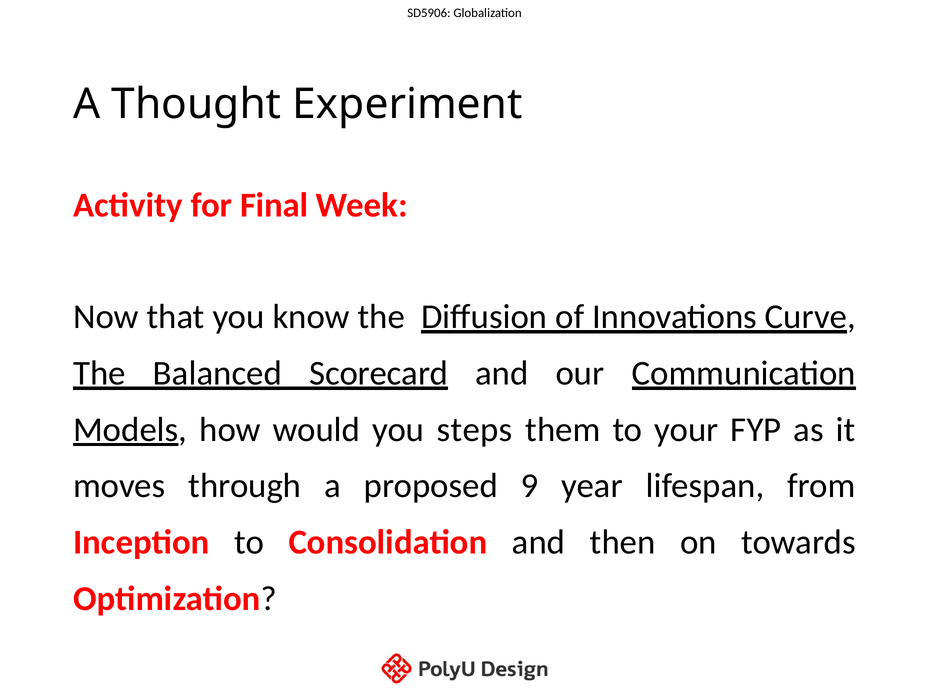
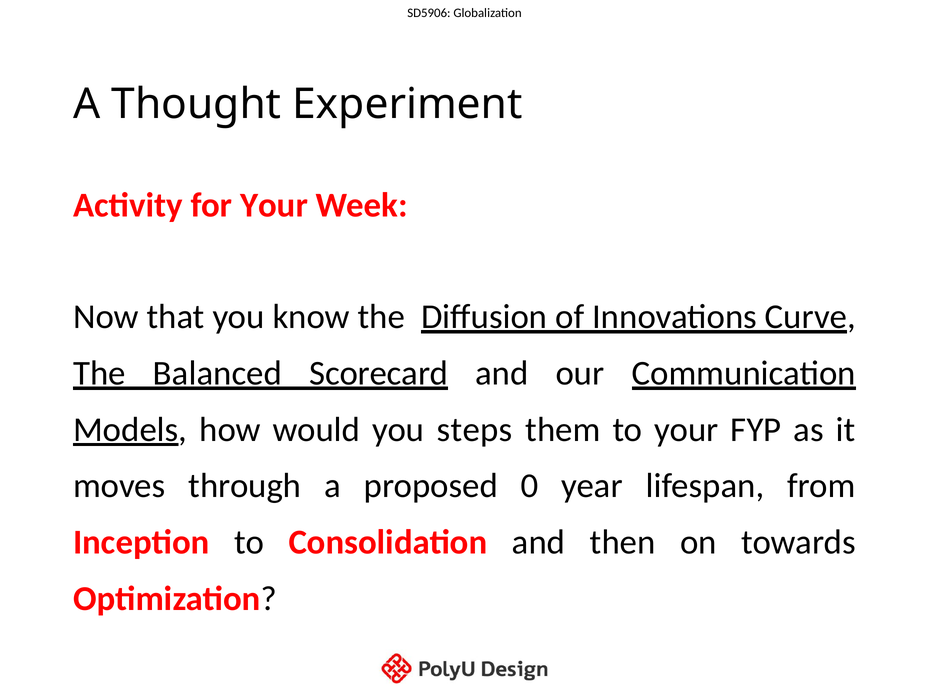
for Final: Final -> Your (274, 206)
9: 9 -> 0 (530, 486)
